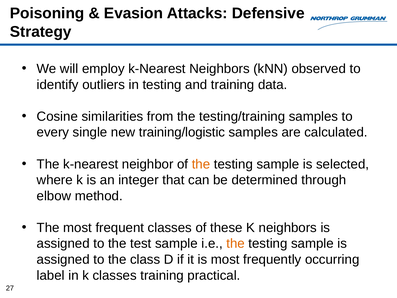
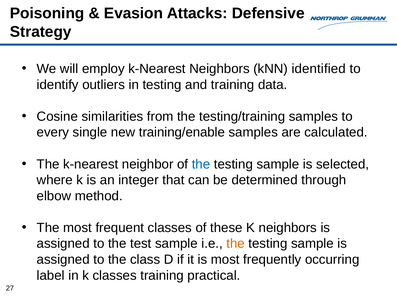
observed: observed -> identified (319, 69)
training/logistic: training/logistic -> training/enable (182, 132)
the colour: orange -> blue (201, 164)
